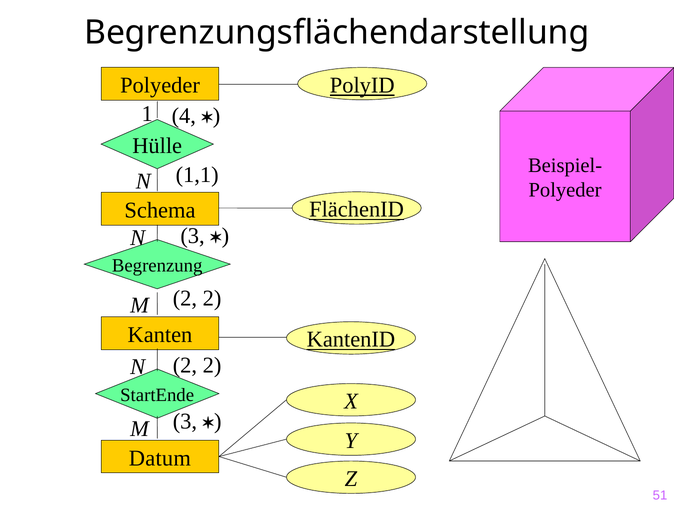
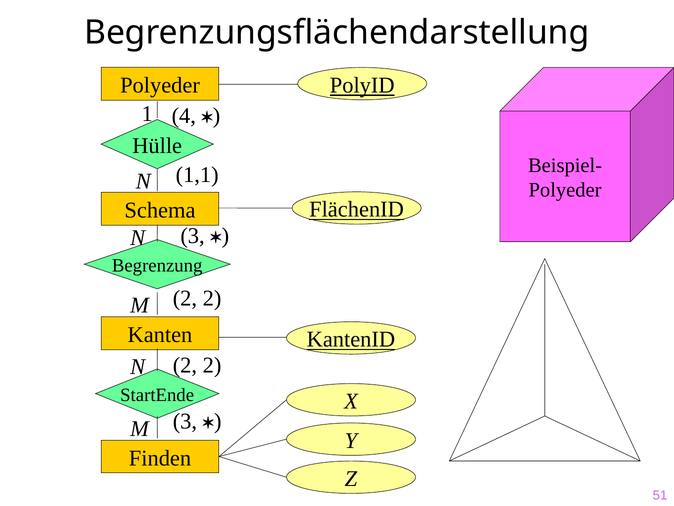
Datum: Datum -> Finden (160, 458)
